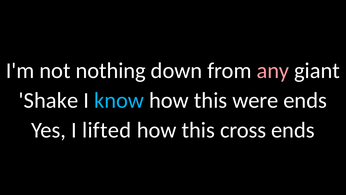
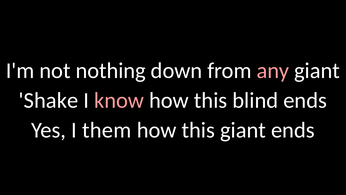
know colour: light blue -> pink (119, 100)
were: were -> blind (255, 100)
lifted: lifted -> them (107, 130)
this cross: cross -> giant (243, 130)
